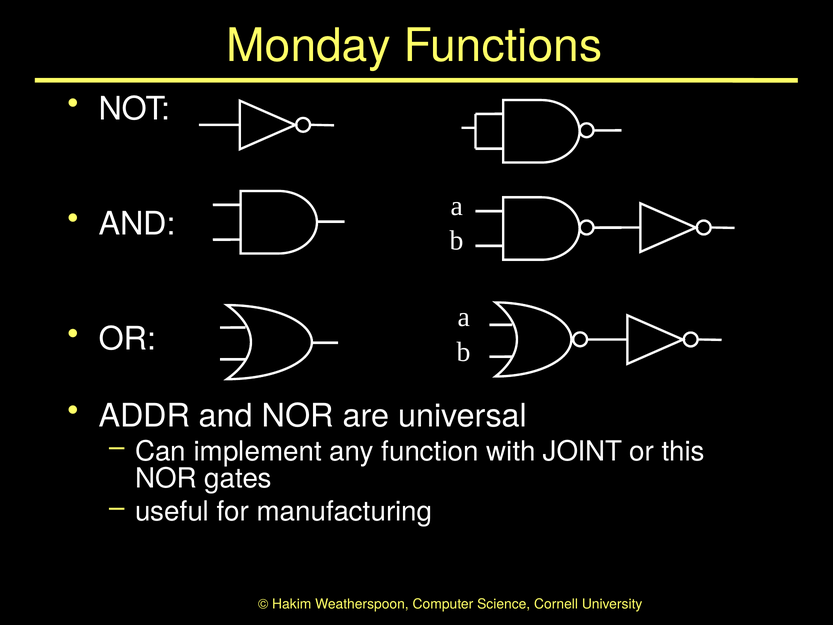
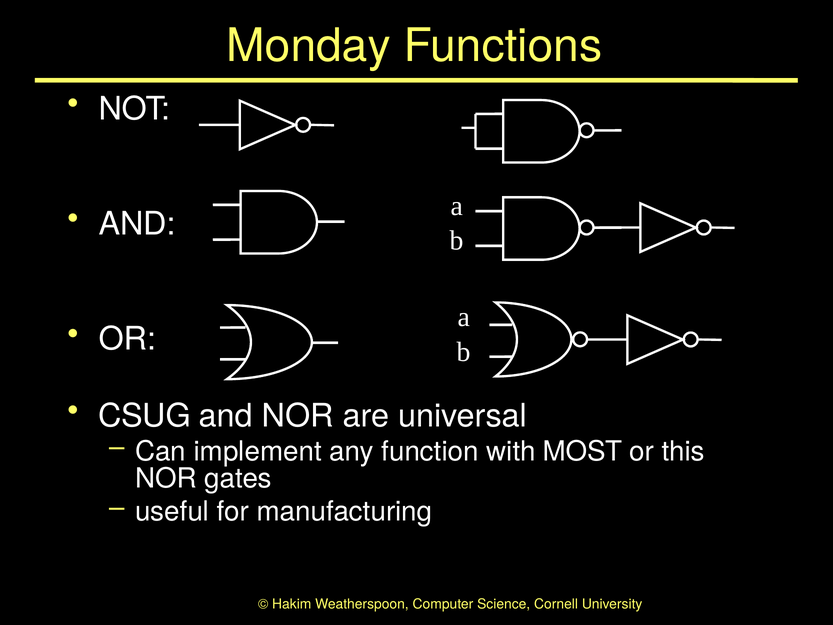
ADDR: ADDR -> CSUG (144, 416)
JOINT: JOINT -> MOST (583, 451)
